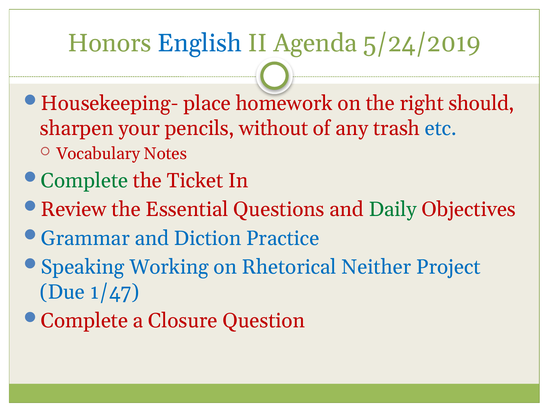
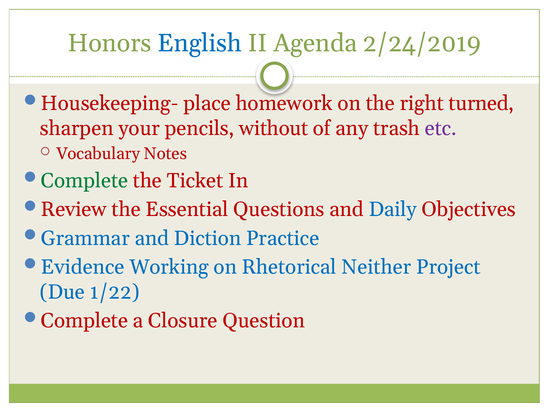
5/24/2019: 5/24/2019 -> 2/24/2019 (422, 43)
should: should -> turned (481, 103)
etc colour: blue -> purple (441, 128)
Daily colour: green -> blue (393, 209)
Speaking: Speaking -> Evidence (83, 267)
1/47: 1/47 -> 1/22 (115, 292)
